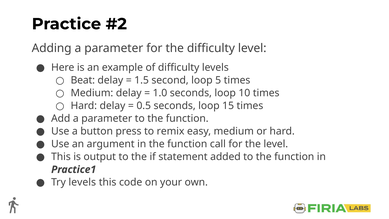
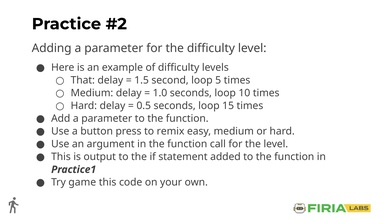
Beat: Beat -> That (83, 80)
Try levels: levels -> game (82, 182)
